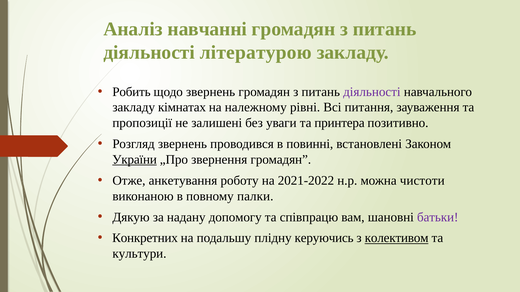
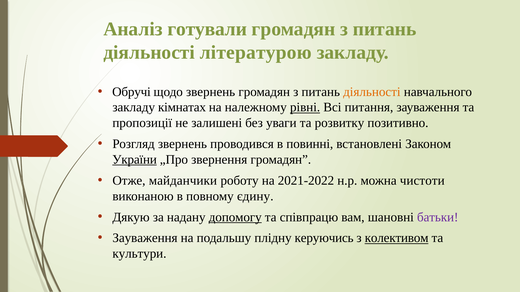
навчанні: навчанні -> готували (207, 29)
Робить: Робить -> Обручі (131, 92)
діяльності colour: purple -> orange (372, 92)
рівні underline: none -> present (305, 108)
принтера: принтера -> розвитку (339, 123)
анкетування: анкетування -> майданчики (183, 181)
палки: палки -> єдину (255, 196)
допомогу underline: none -> present (235, 217)
Конкретних: Конкретних -> Зауваження (145, 238)
